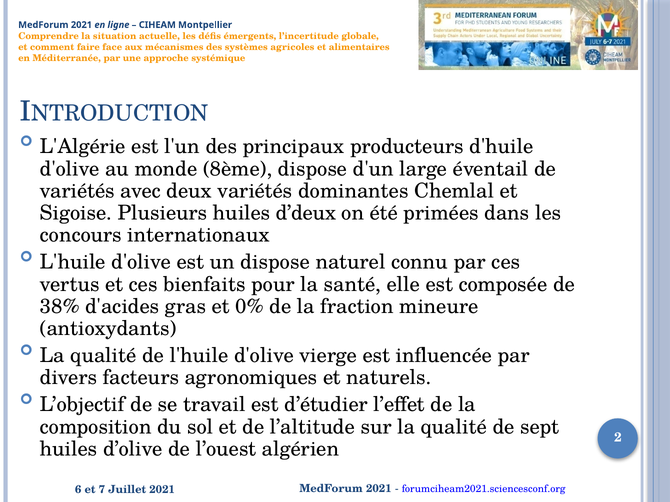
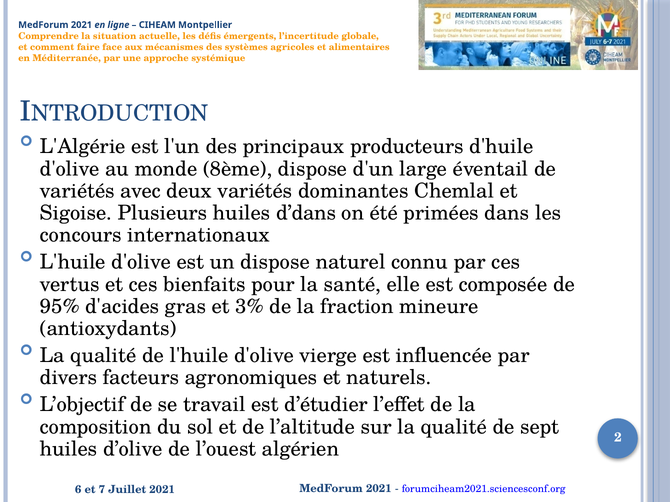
d’deux: d’deux -> d’dans (306, 213)
38%: 38% -> 95% (60, 307)
0%: 0% -> 3% (250, 307)
